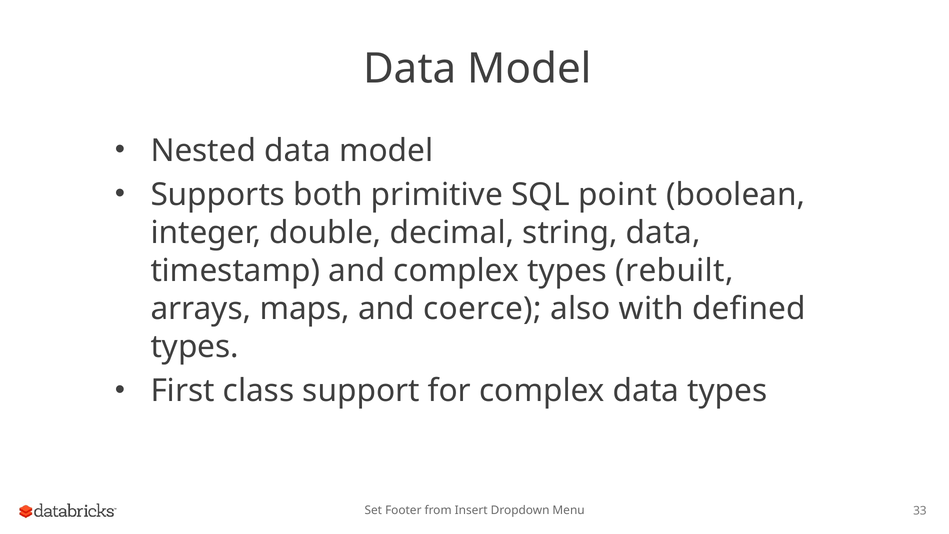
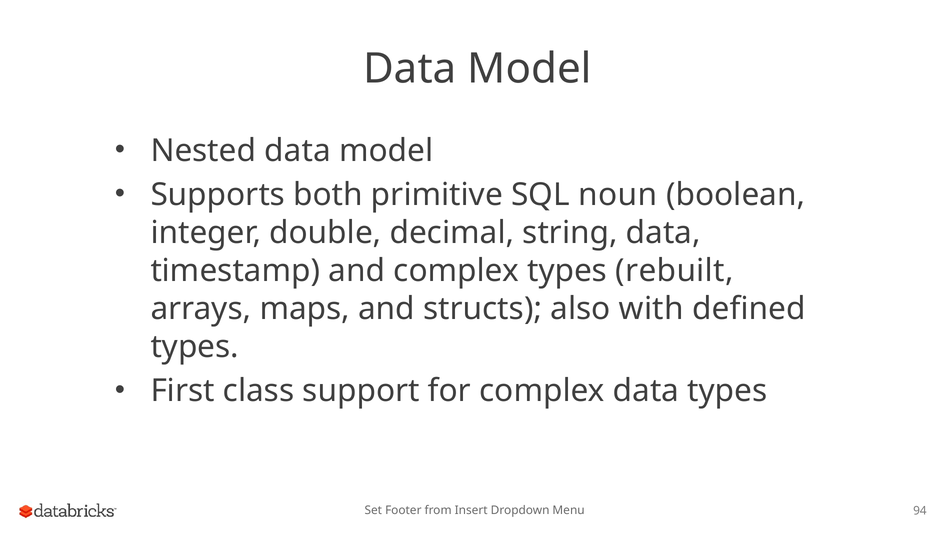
point: point -> noun (618, 195)
coerce: coerce -> structs (483, 309)
33: 33 -> 94 (920, 511)
